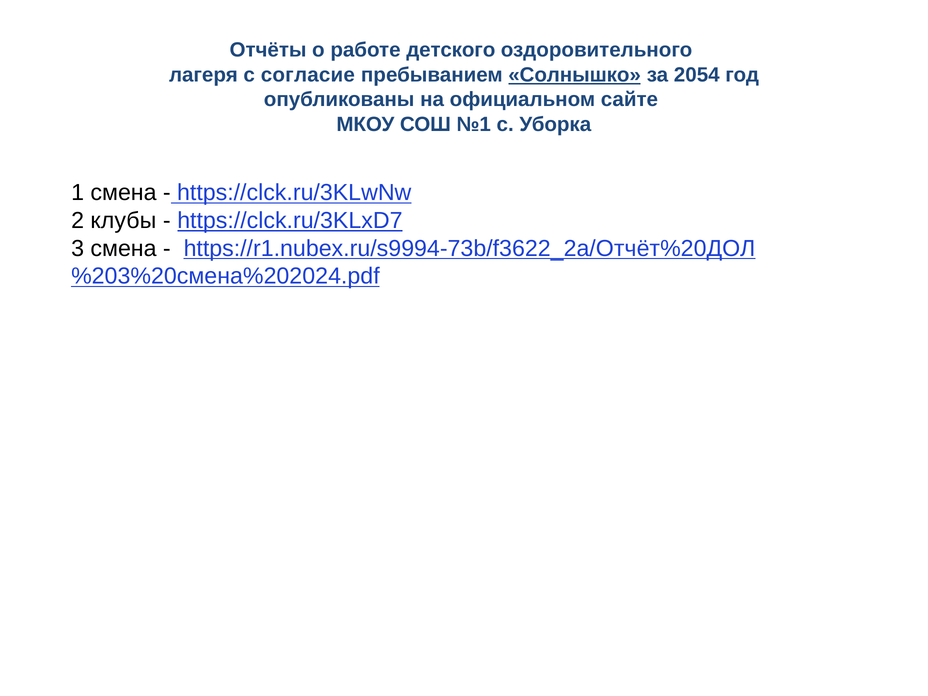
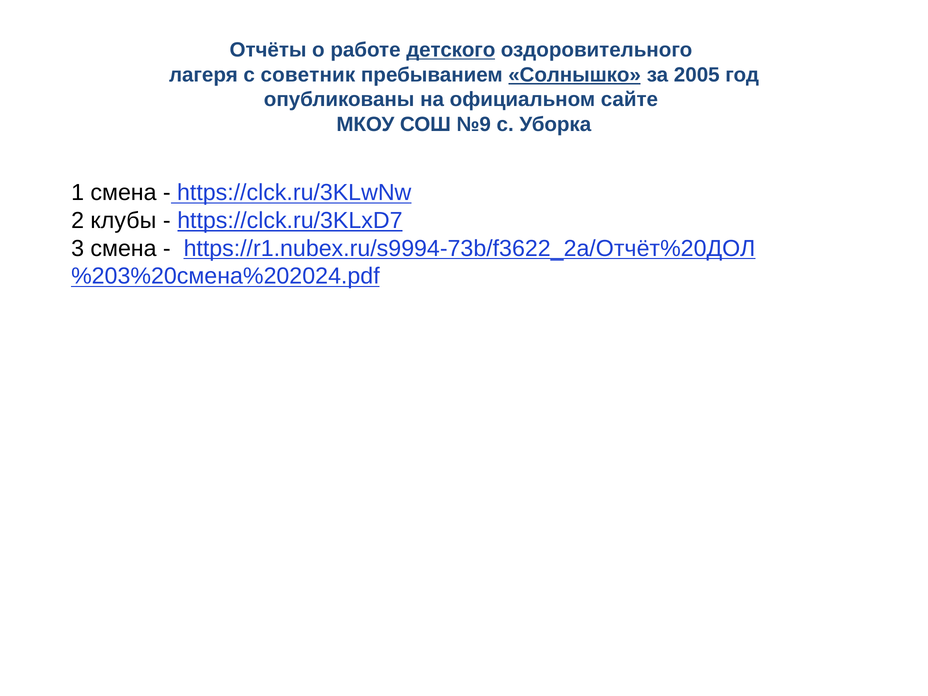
детского underline: none -> present (451, 50)
согласие: согласие -> советник (308, 75)
2054: 2054 -> 2005 (697, 75)
№1: №1 -> №9 (474, 124)
